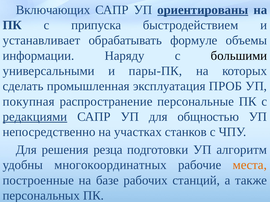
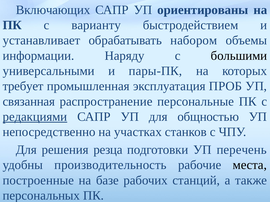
ориентированы underline: present -> none (203, 10)
припуска: припуска -> варианту (96, 25)
формуле: формуле -> набором (194, 40)
сделать: сделать -> требует (23, 86)
покупная: покупная -> связанная (29, 102)
алгоритм: алгоритм -> перечень (242, 150)
многокоординатных: многокоординатных -> производительность (110, 165)
места colour: orange -> black (250, 165)
